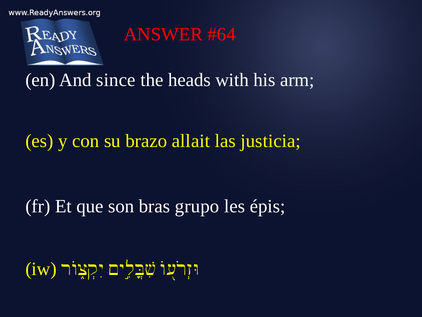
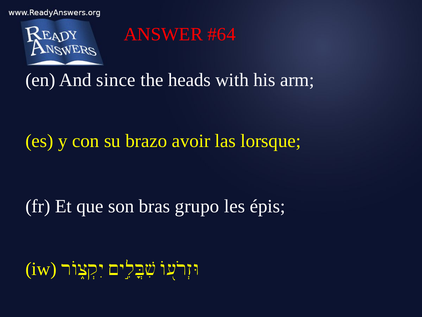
allait: allait -> avoir (191, 141)
justicia: justicia -> lorsque (271, 141)
